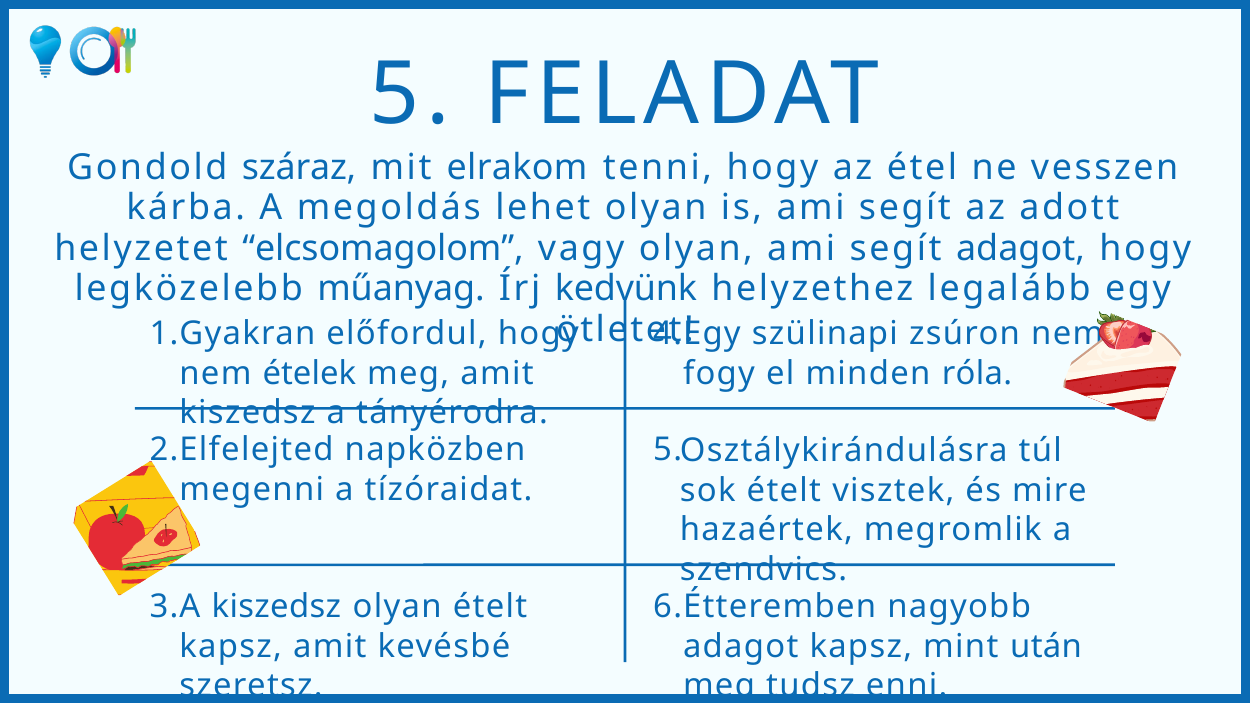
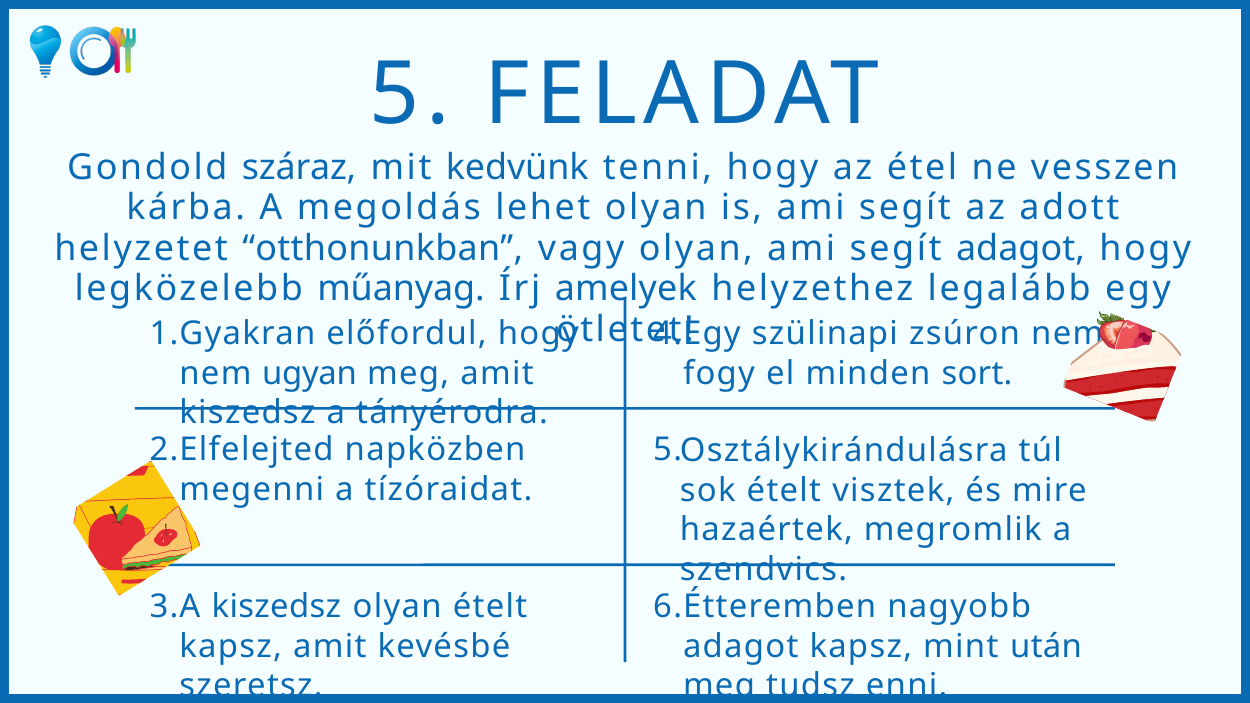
elrakom: elrakom -> kedvünk (517, 167)
elcsomagolom: elcsomagolom -> otthonunkban (383, 249)
kedvünk: kedvünk -> amelyek (626, 289)
róla: róla -> sort (977, 373)
ételek: ételek -> ugyan (310, 373)
